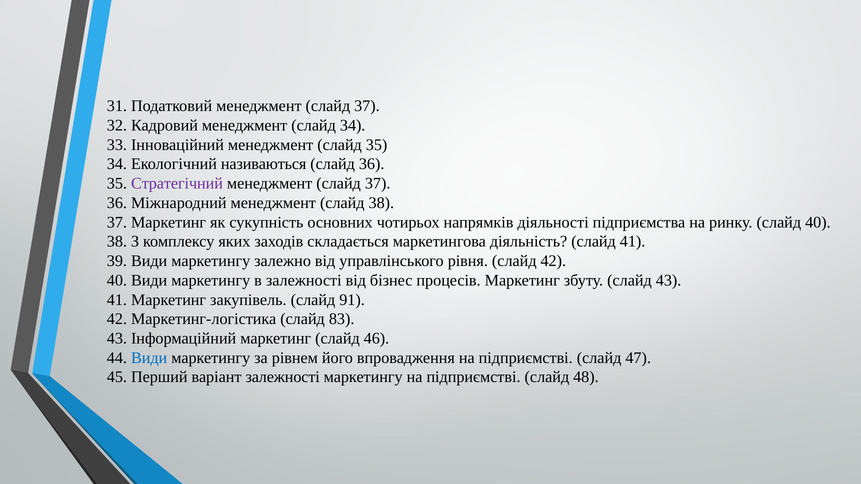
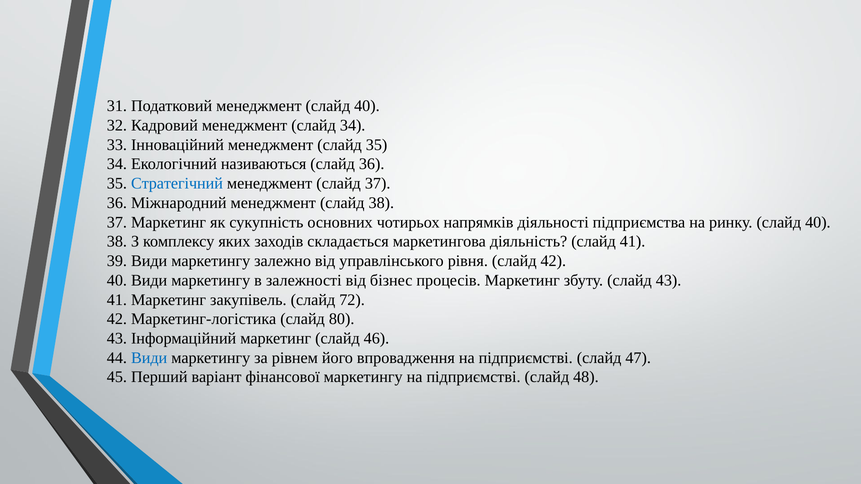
Податковий менеджмент слайд 37: 37 -> 40 (367, 106)
Стратегічний colour: purple -> blue (177, 184)
91: 91 -> 72 (352, 300)
83: 83 -> 80 (342, 319)
варіант залежності: залежності -> фінансової (283, 377)
